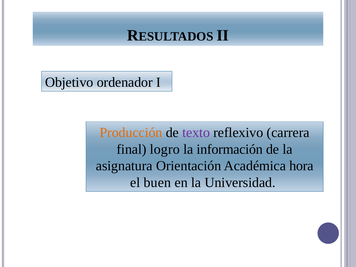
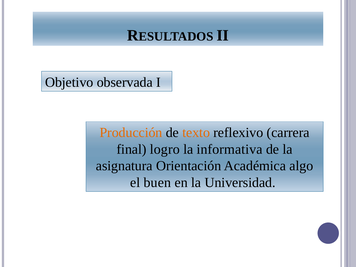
ordenador: ordenador -> observada (125, 82)
texto colour: purple -> orange (196, 133)
información: información -> informativa (230, 149)
hora: hora -> algo (301, 166)
